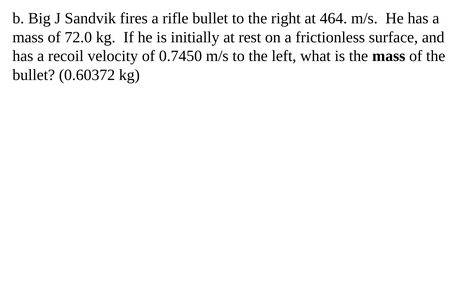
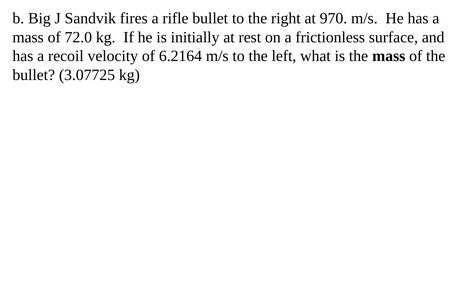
464: 464 -> 970 (334, 18)
0.7450: 0.7450 -> 6.2164 (180, 56)
0.60372: 0.60372 -> 3.07725 (87, 75)
